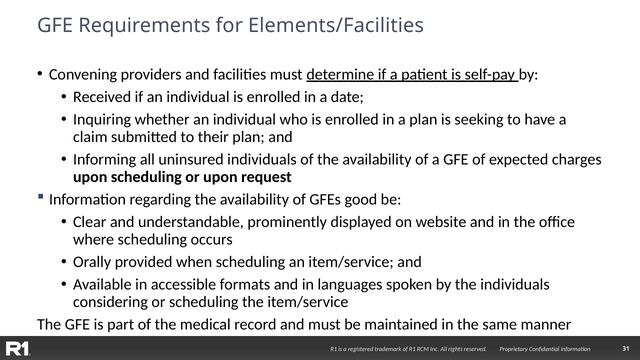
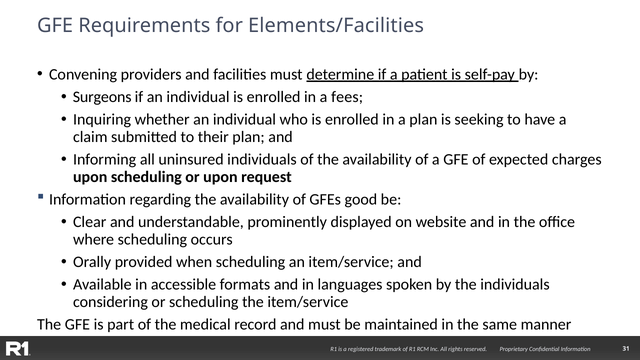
Received: Received -> Surgeons (102, 97)
date: date -> fees (347, 97)
